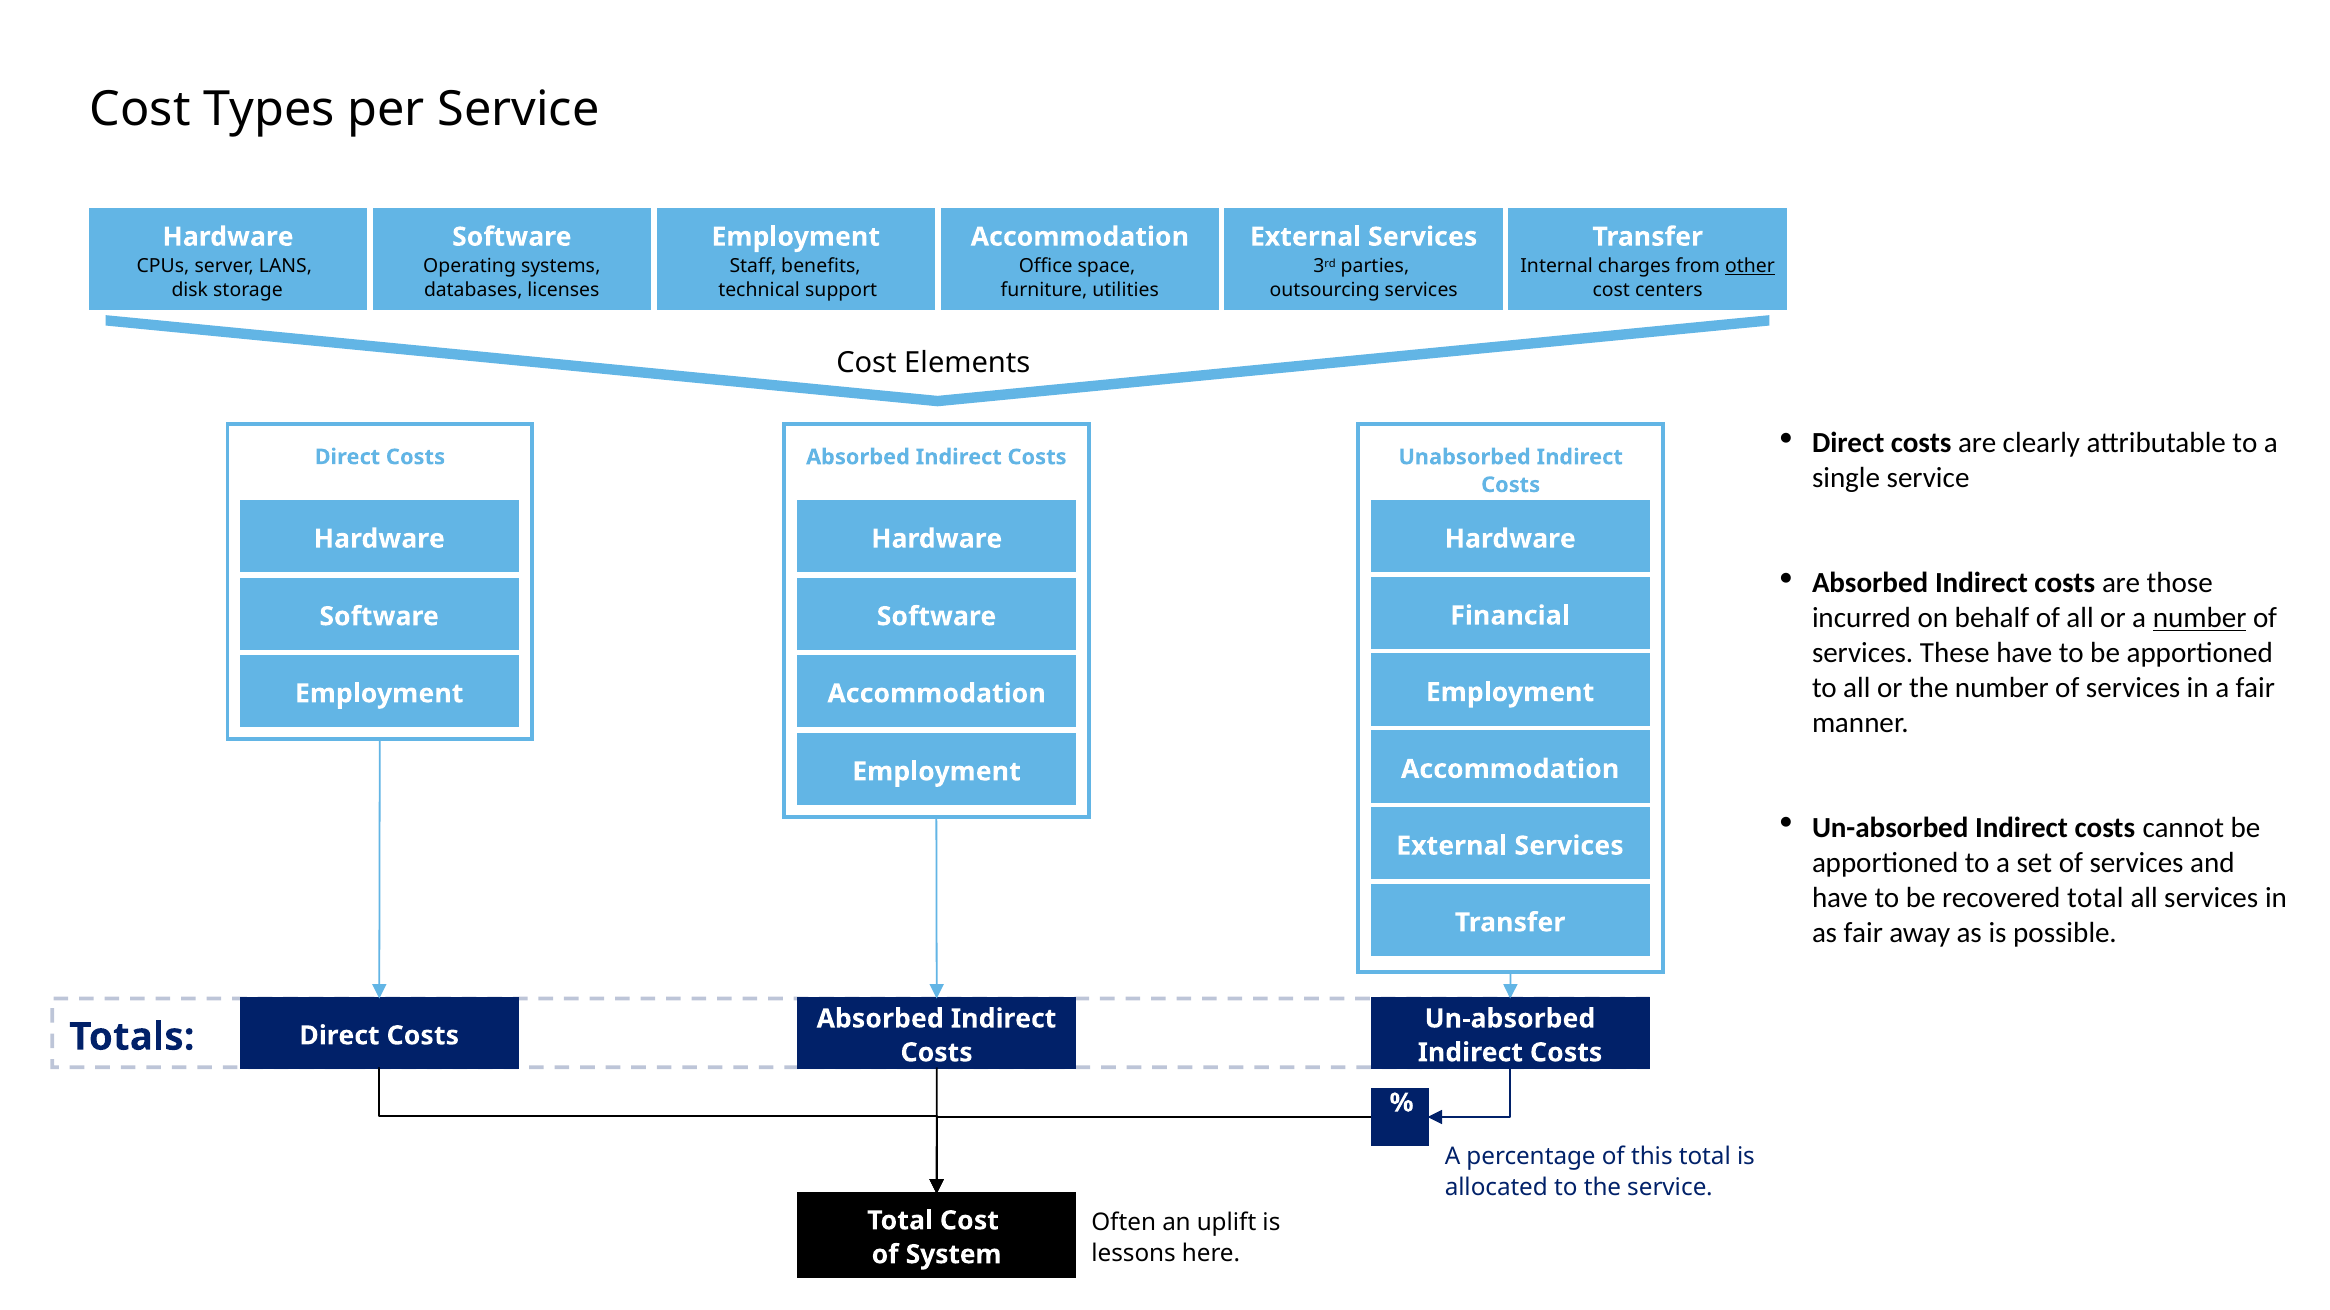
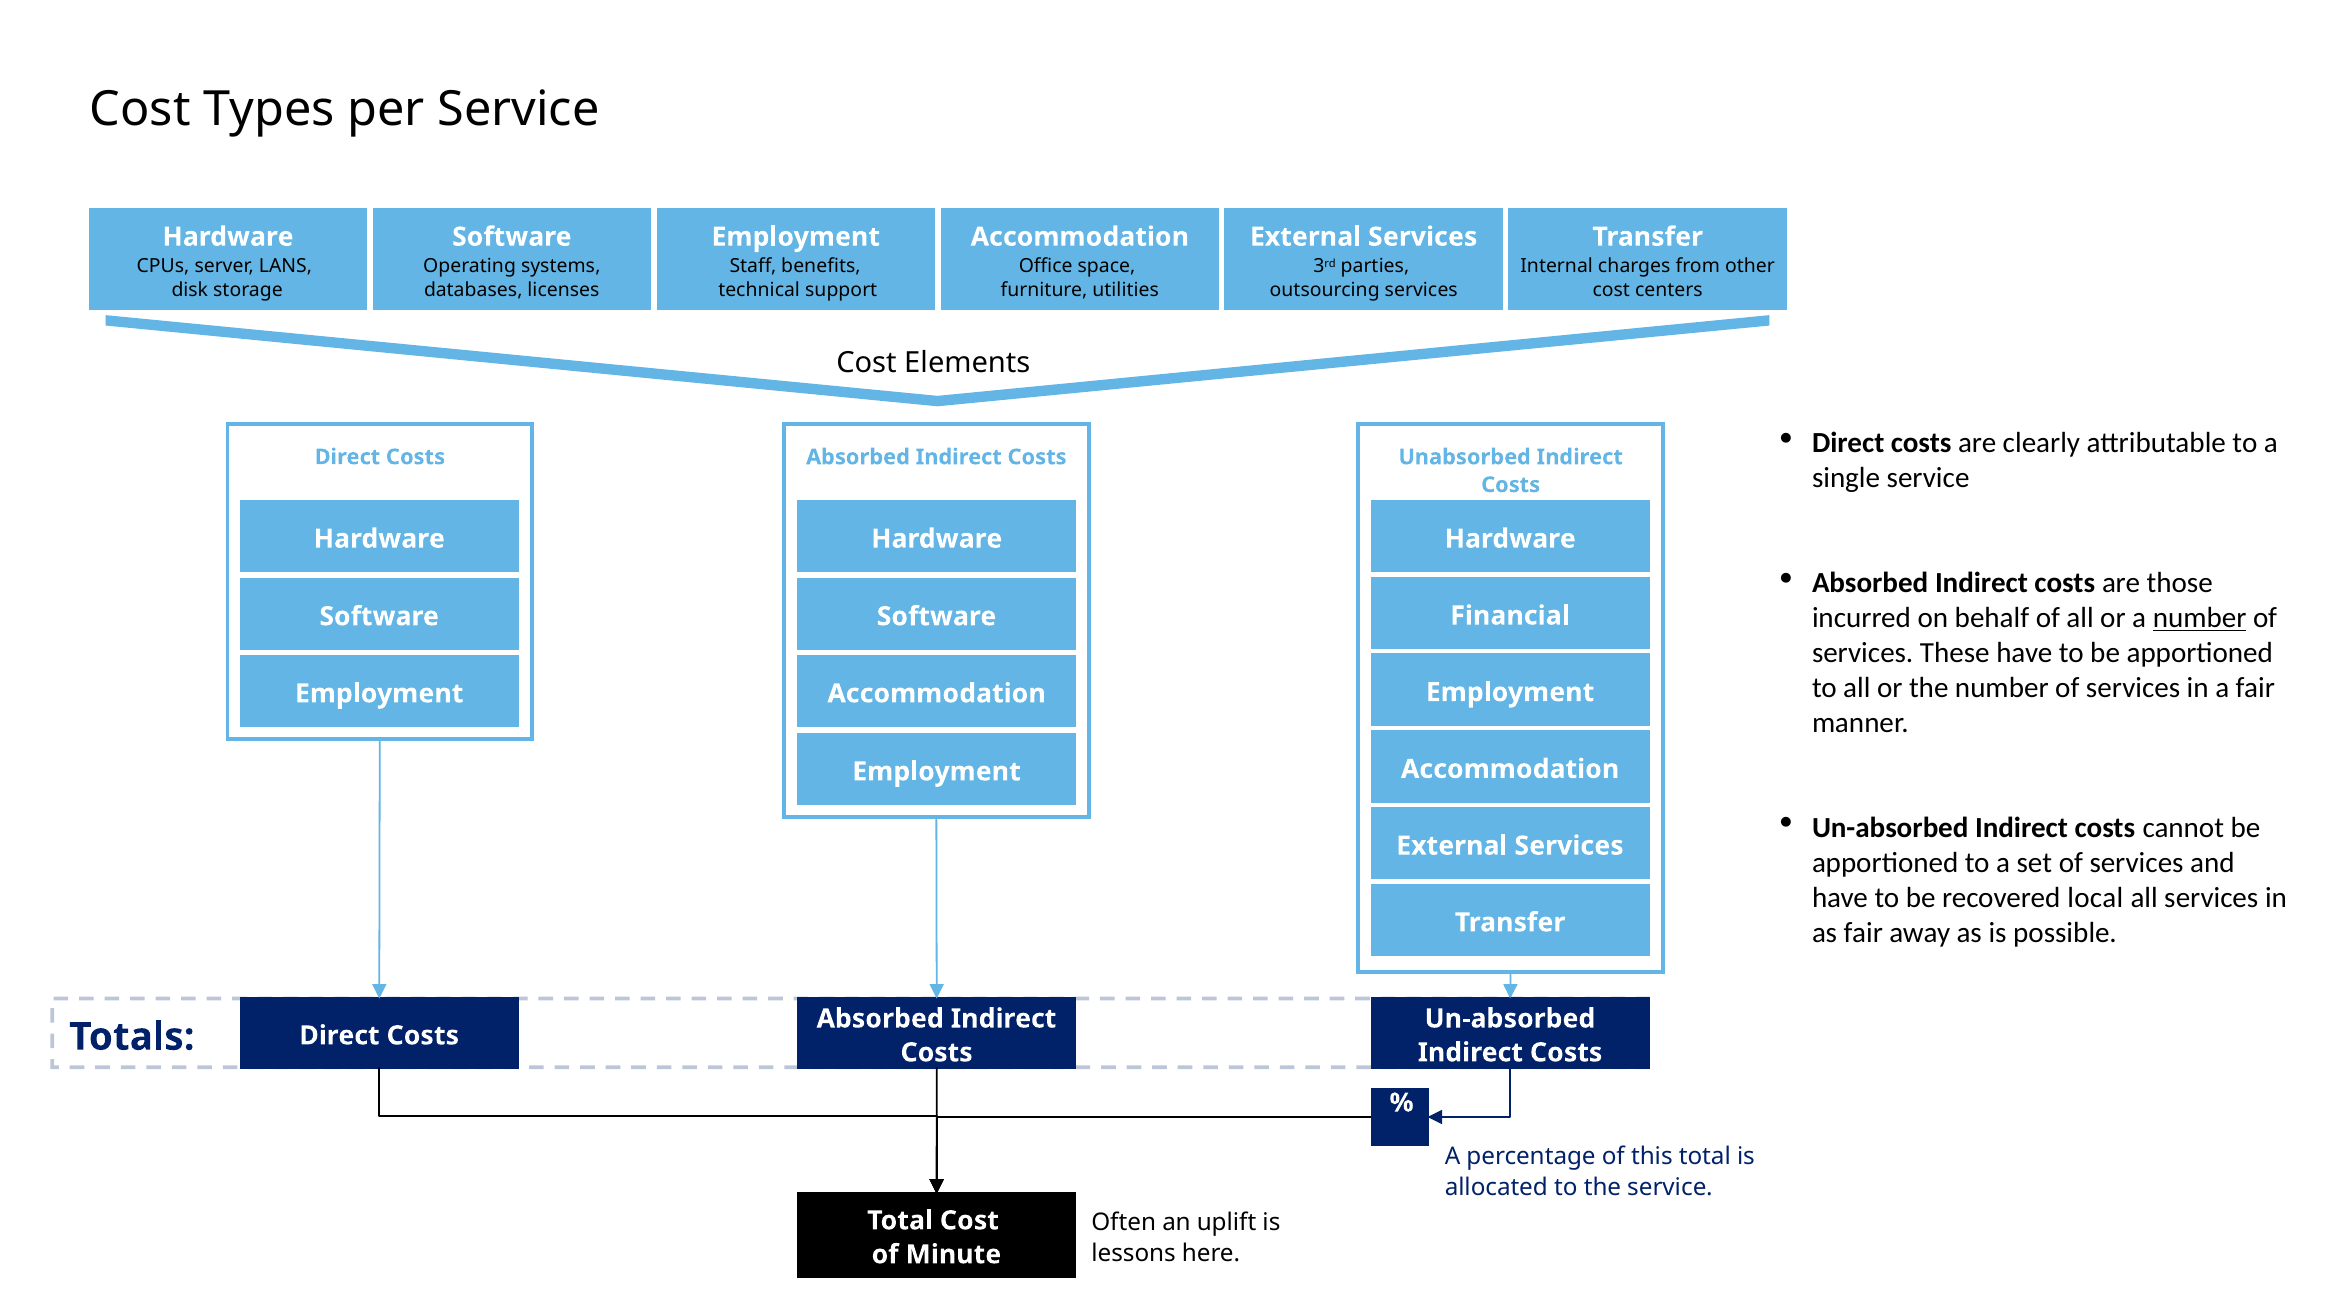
other underline: present -> none (1750, 267)
recovered total: total -> local (2095, 898)
System: System -> Minute (953, 1255)
